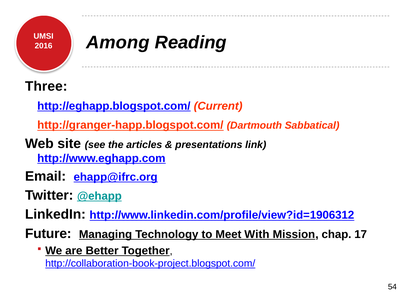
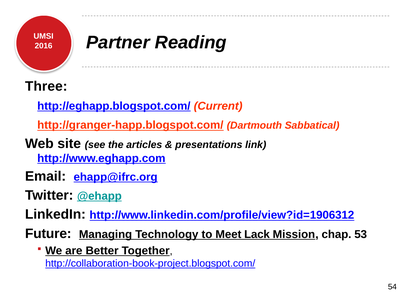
Among: Among -> Partner (118, 43)
With: With -> Lack (257, 235)
17: 17 -> 53 (361, 235)
